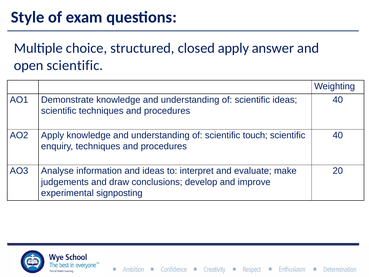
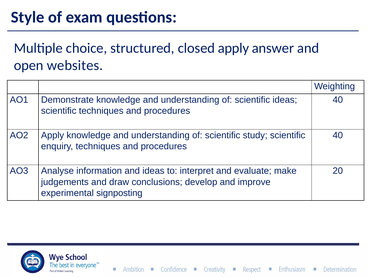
open scientific: scientific -> websites (75, 65)
touch: touch -> study (255, 135)
